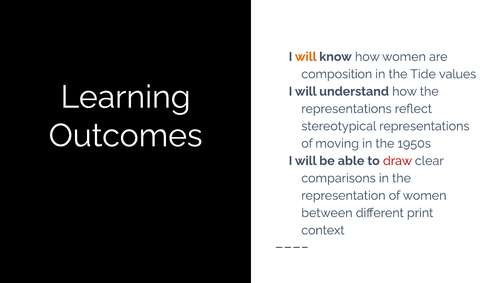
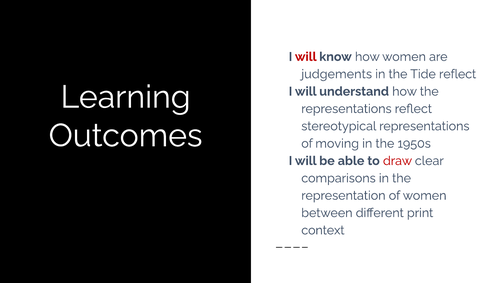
will colour: orange -> red (306, 57)
composition: composition -> judgements (337, 74)
Tide values: values -> reflect (458, 74)
